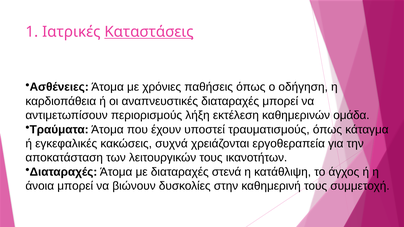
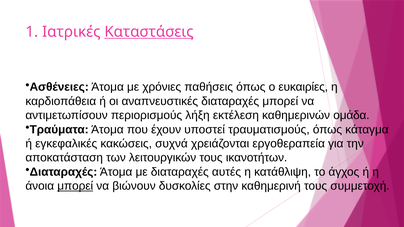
οδήγηση: οδήγηση -> ευκαιρίες (303, 87)
στενά: στενά -> αυτές (227, 172)
μπορεί underline: none -> present (75, 186)
